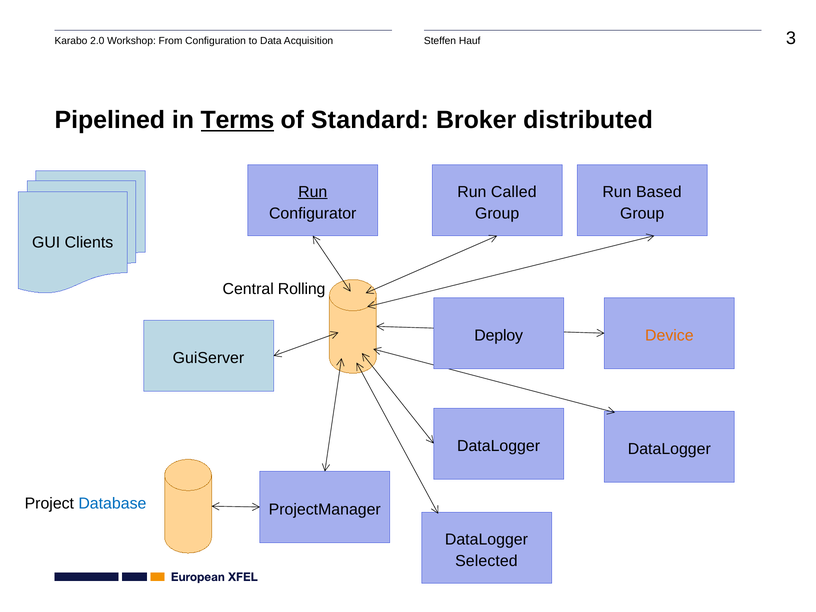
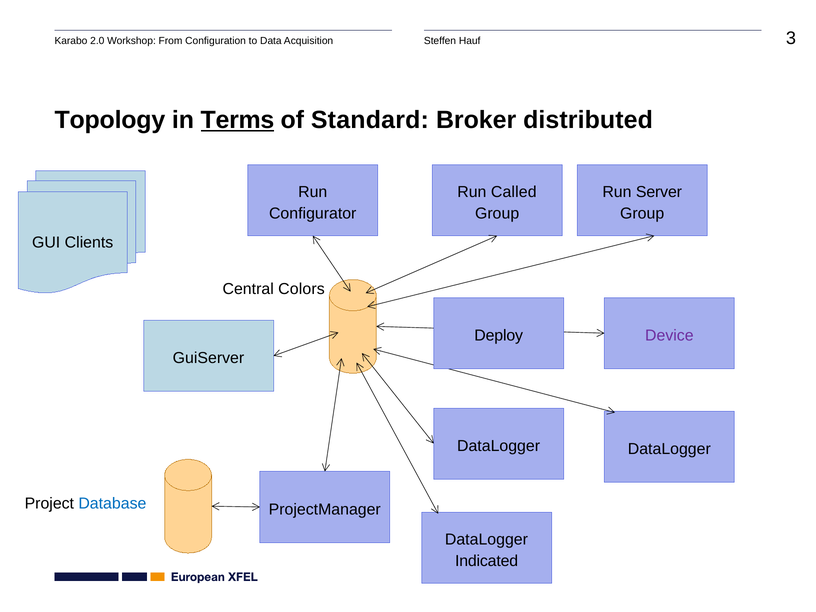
Pipelined: Pipelined -> Topology (110, 120)
Run underline: present -> none (313, 192)
Based: Based -> Server (659, 192)
Rolling: Rolling -> Colors (301, 289)
Device colour: orange -> purple (669, 336)
Selected: Selected -> Indicated (487, 561)
